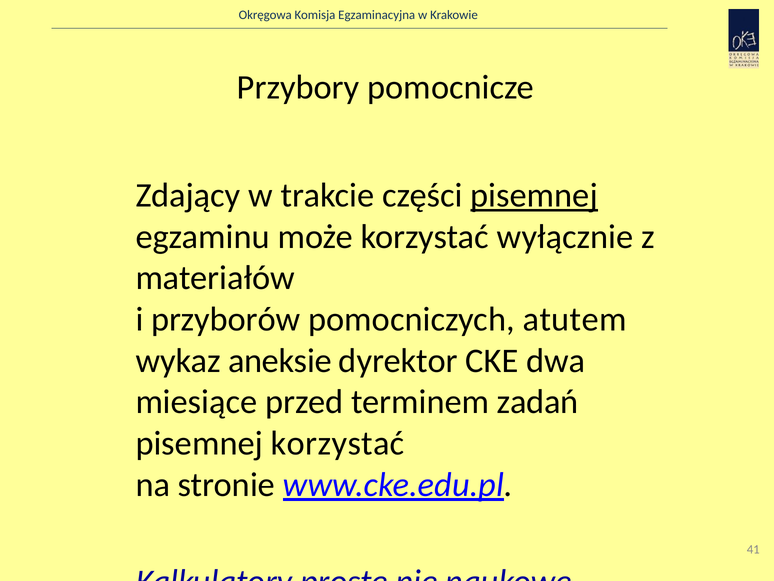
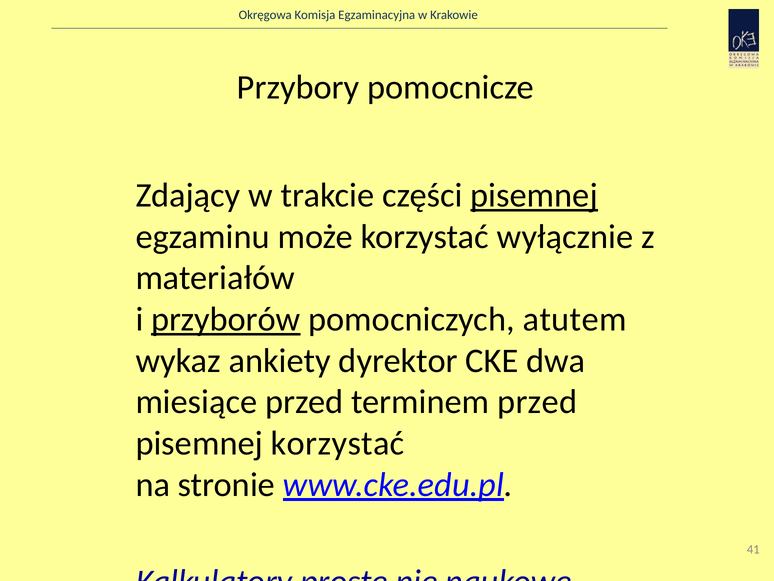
przyborów underline: none -> present (226, 319)
aneksie: aneksie -> ankiety (280, 360)
terminem zadań: zadań -> przed (537, 402)
